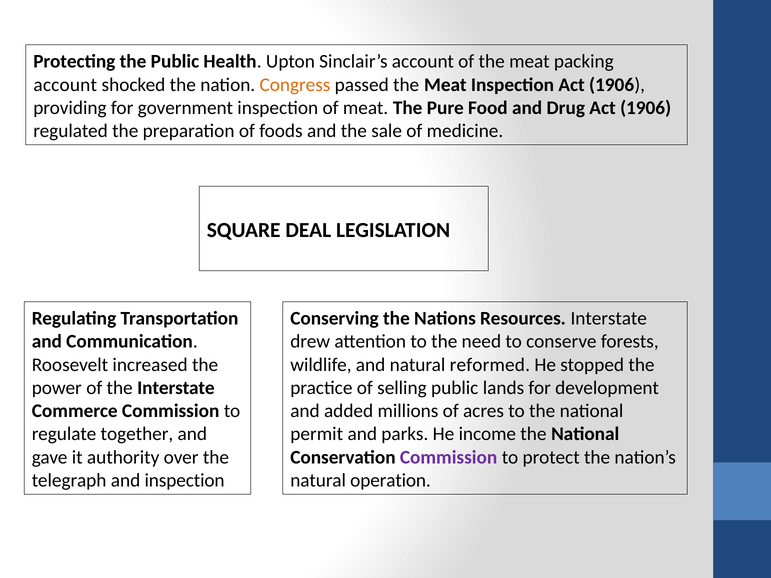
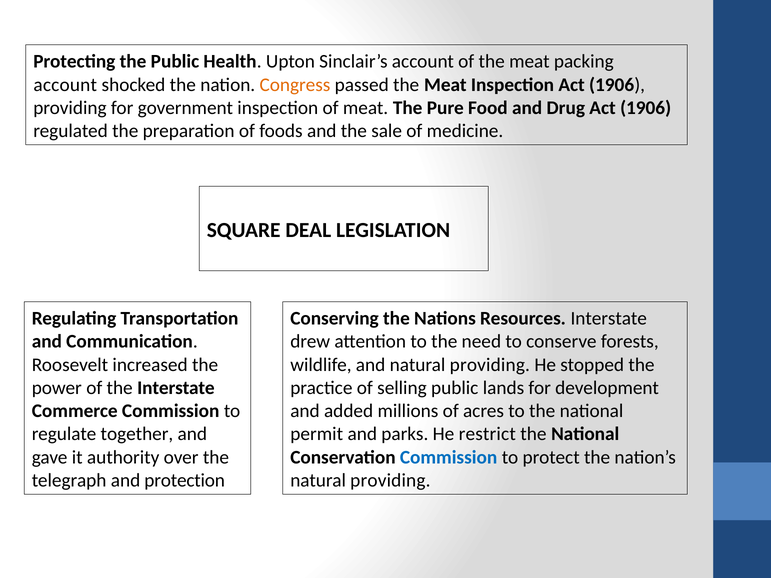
and natural reformed: reformed -> providing (490, 365)
income: income -> restrict (487, 434)
Commission colour: purple -> blue (449, 457)
and inspection: inspection -> protection (185, 481)
operation: operation -> providing (390, 481)
